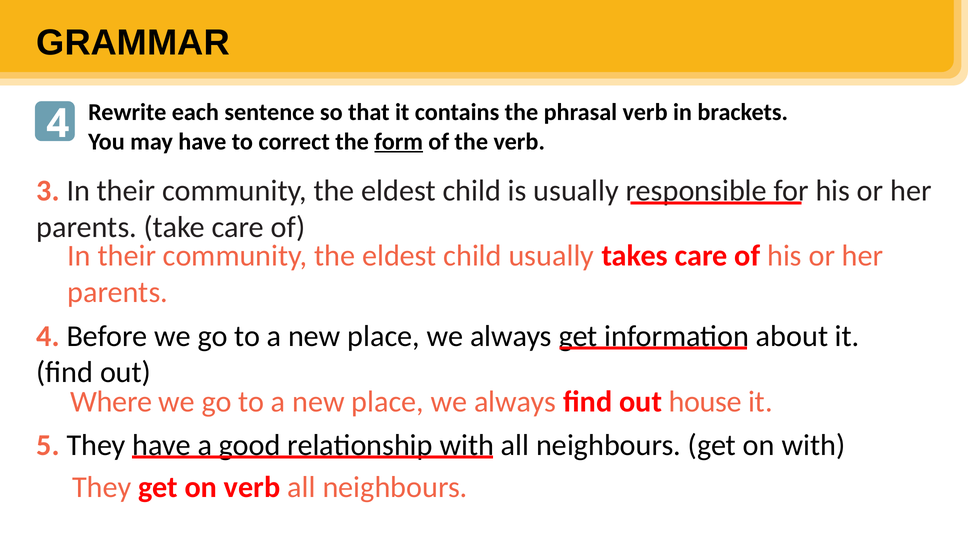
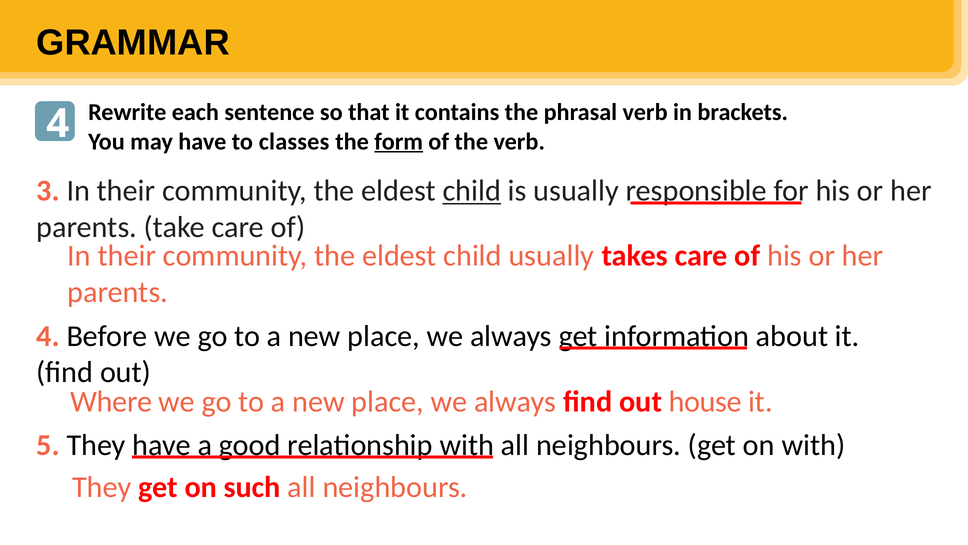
correct: correct -> classes (294, 141)
child underline: none -> present (472, 191)
on verb: verb -> such (252, 487)
